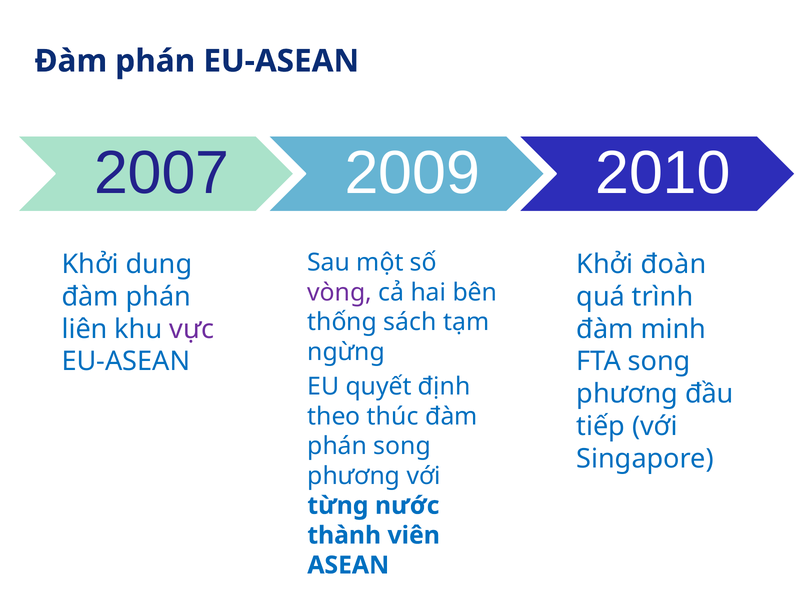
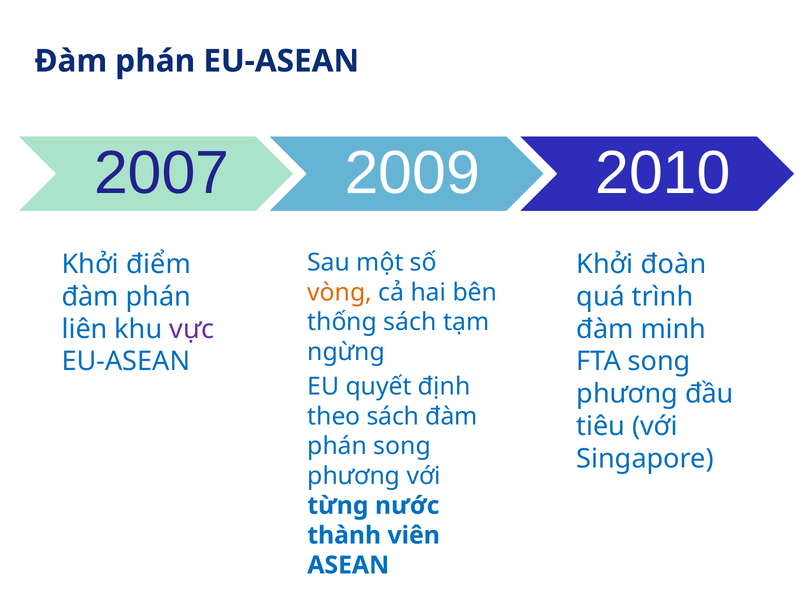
dung: dung -> điểm (159, 264)
vòng colour: purple -> orange (340, 292)
theo thúc: thúc -> sách (393, 416)
tiếp: tiếp -> tiêu (601, 427)
